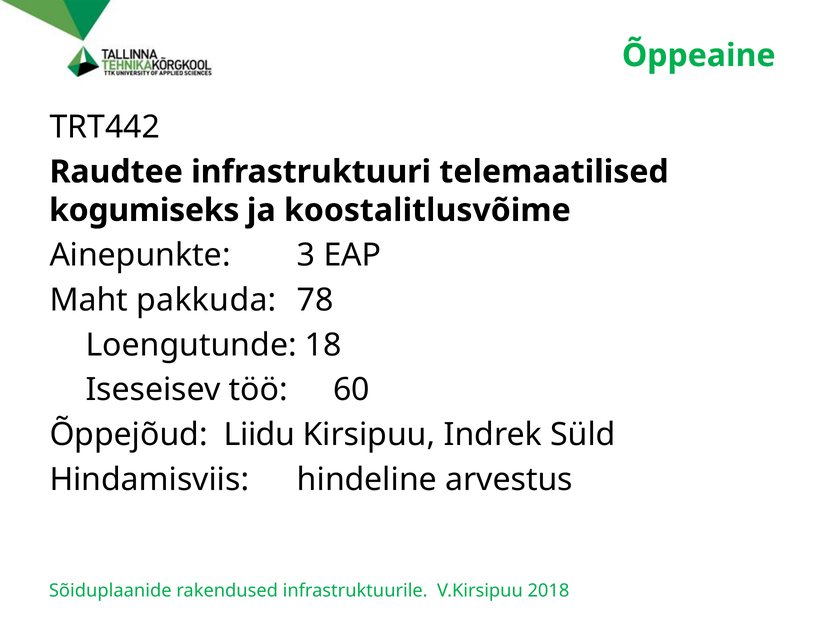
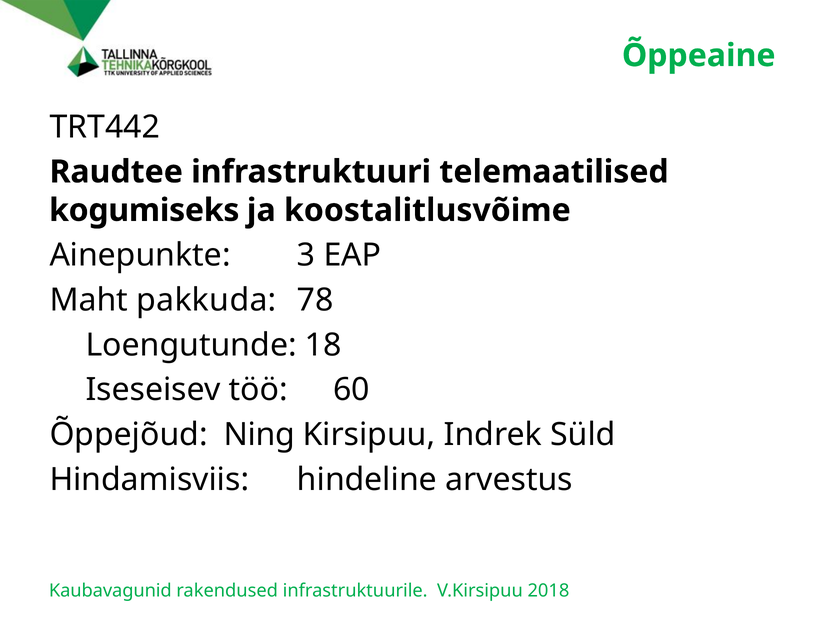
Liidu: Liidu -> Ning (259, 435)
Sõiduplaanide: Sõiduplaanide -> Kaubavagunid (110, 591)
